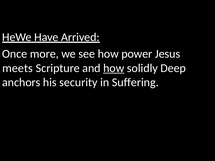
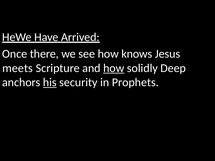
more: more -> there (44, 54)
power: power -> knows (137, 54)
his underline: none -> present (50, 83)
Suffering: Suffering -> Prophets (135, 83)
